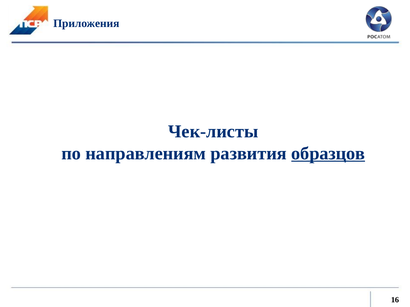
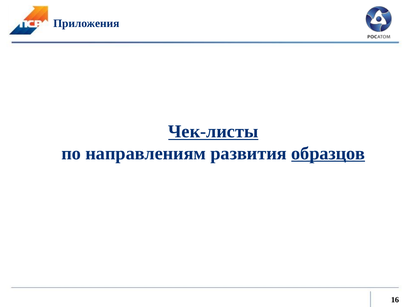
Чек-листы underline: none -> present (213, 132)
